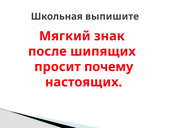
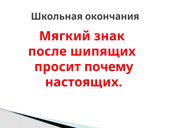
выпишите: выпишите -> окончания (112, 16)
